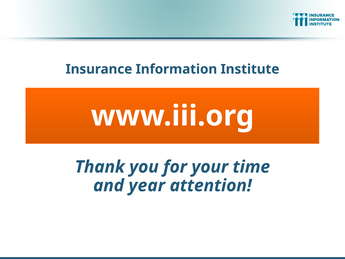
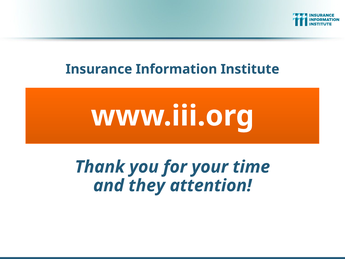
year: year -> they (147, 185)
